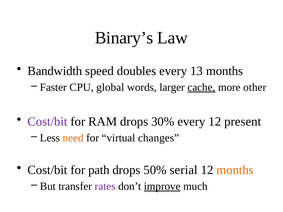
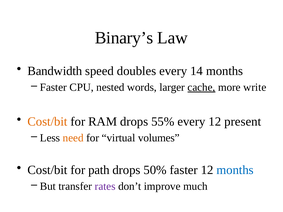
13: 13 -> 14 (197, 71)
global: global -> nested (110, 87)
other: other -> write (255, 87)
Cost/bit colour: purple -> orange (47, 122)
30%: 30% -> 55% (163, 122)
changes: changes -> volumes (159, 138)
50% serial: serial -> faster (184, 170)
months colour: orange -> blue (235, 170)
improve underline: present -> none (162, 186)
